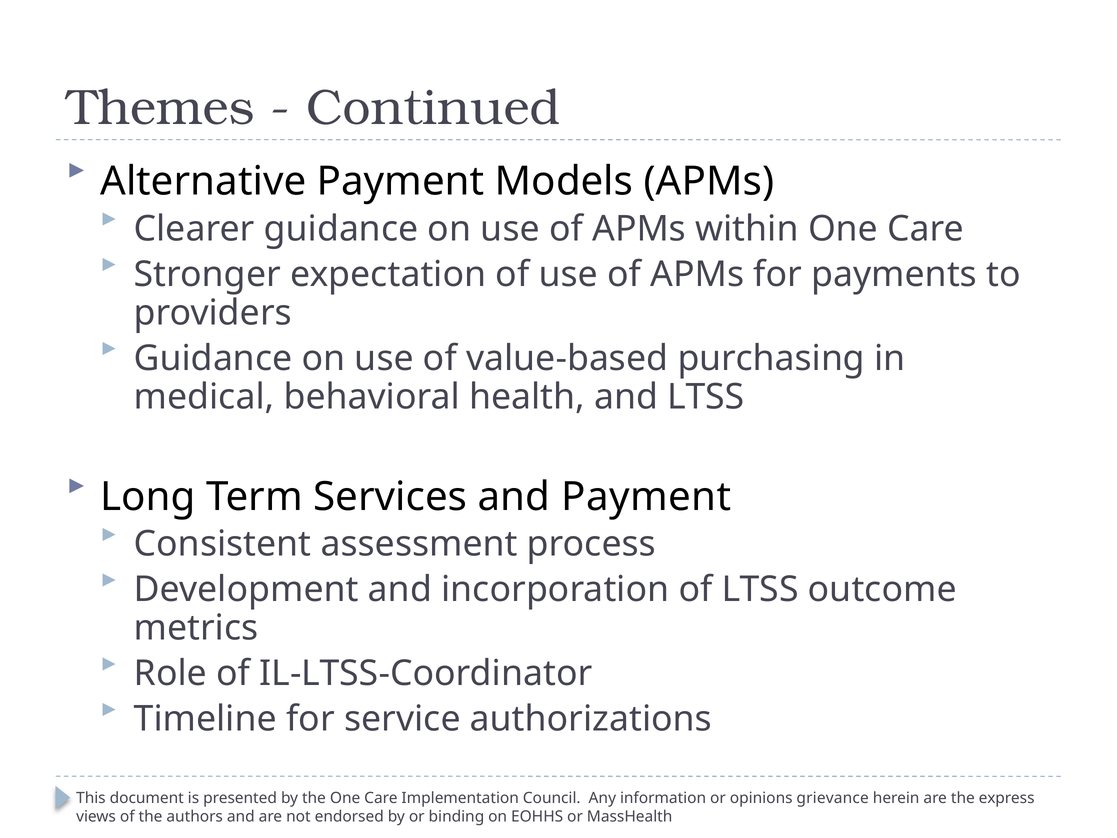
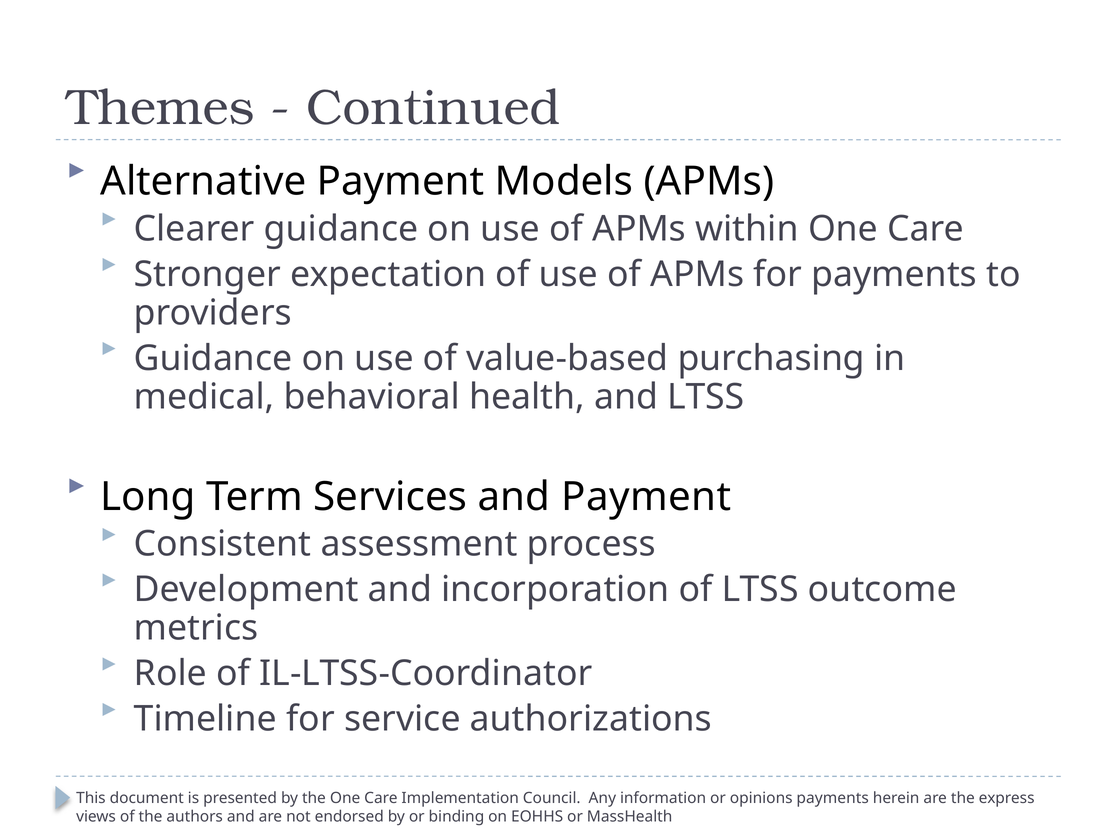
opinions grievance: grievance -> payments (833, 798)
